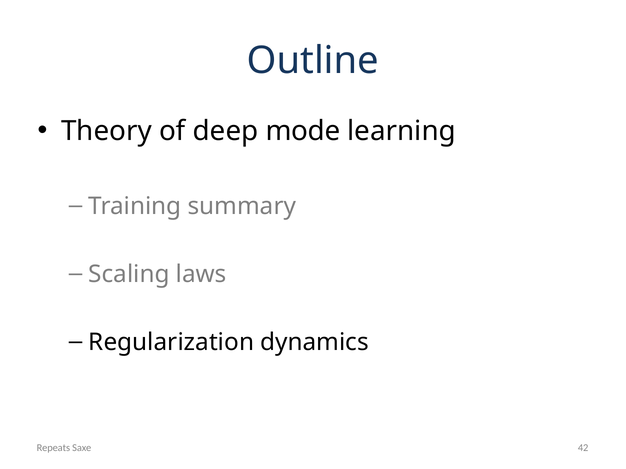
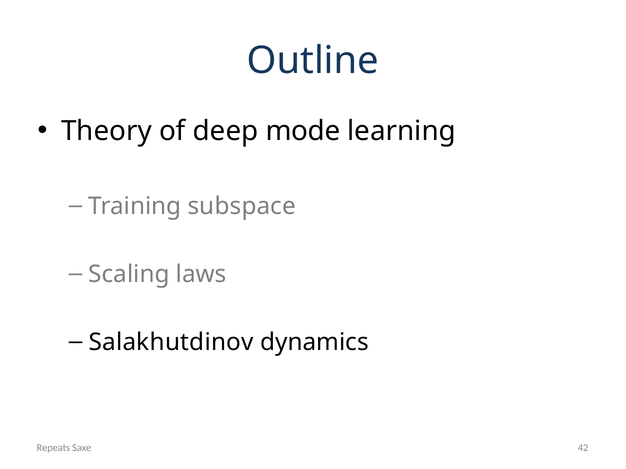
summary: summary -> subspace (242, 206)
Regularization: Regularization -> Salakhutdinov (171, 342)
